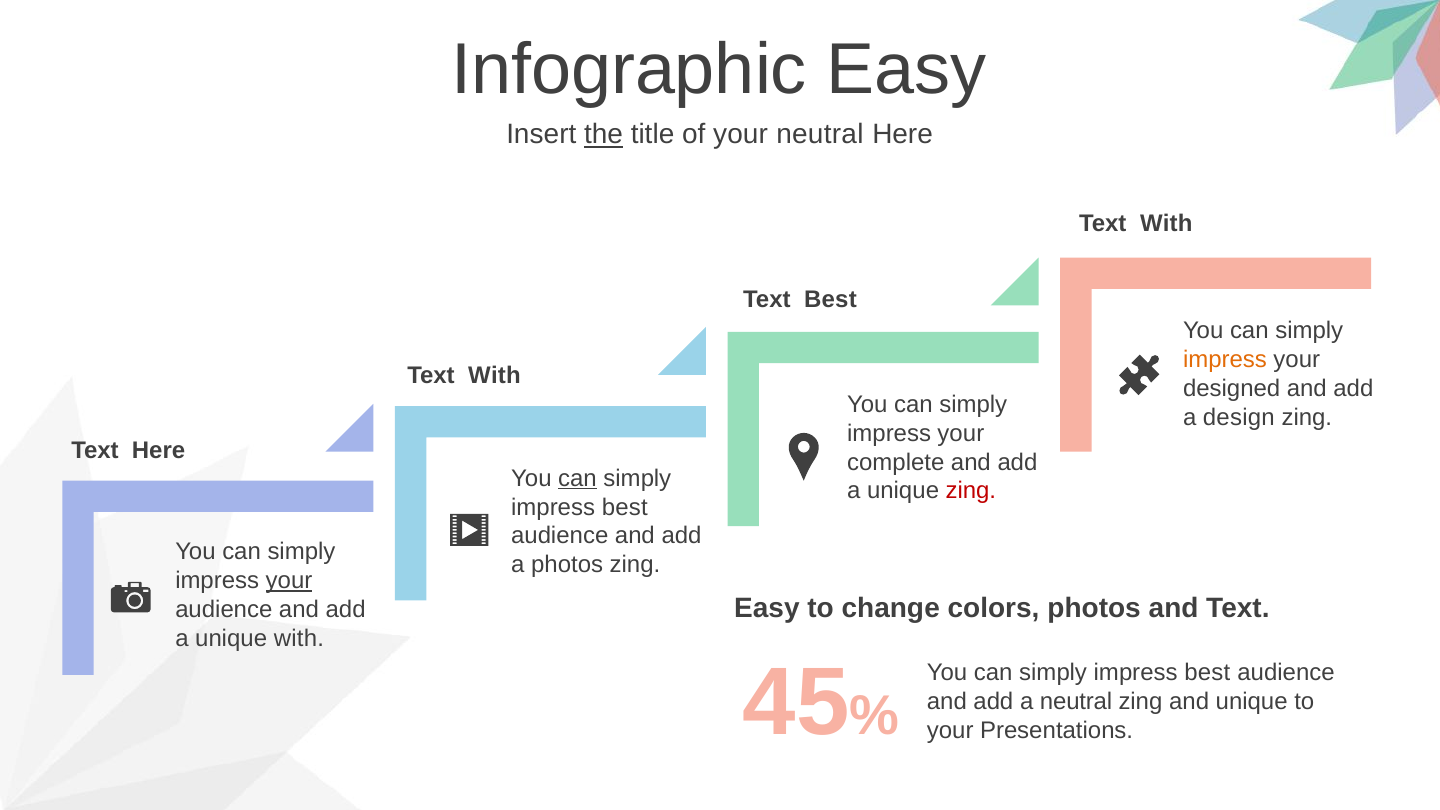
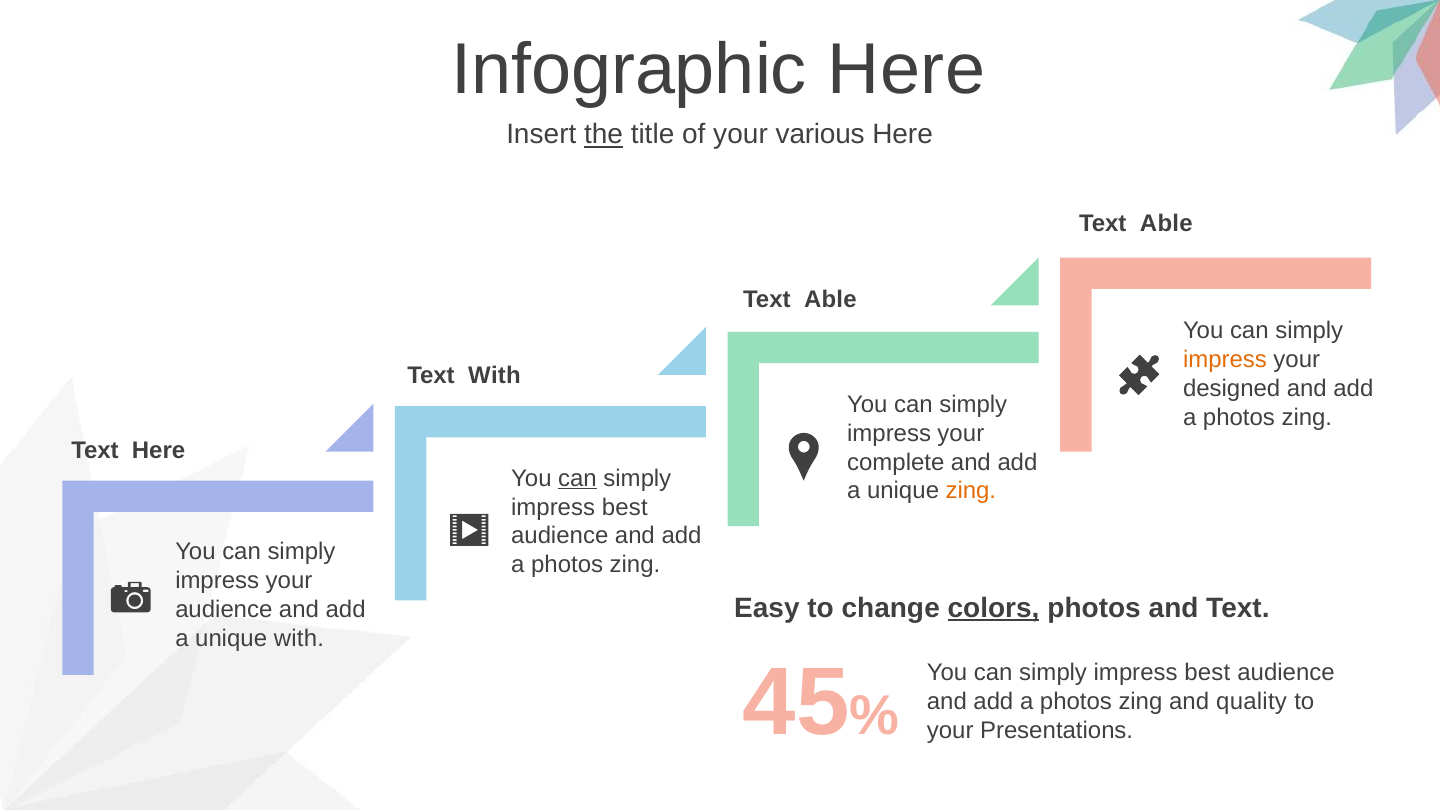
Infographic Easy: Easy -> Here (907, 70)
your neutral: neutral -> various (820, 135)
With: With -> Able (1166, 224)
Best: Best -> Able (830, 300)
design: design -> photos (1239, 417)
zing colour: red -> orange (971, 491)
your underline: present -> none (289, 581)
colors underline: none -> present (994, 608)
neutral: neutral -> photos (1076, 702)
and unique: unique -> quality (1252, 702)
